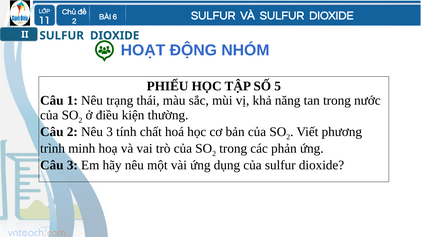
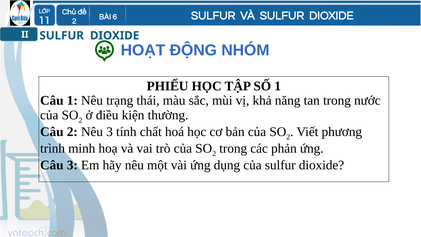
SỐ 5: 5 -> 1 (278, 86)
